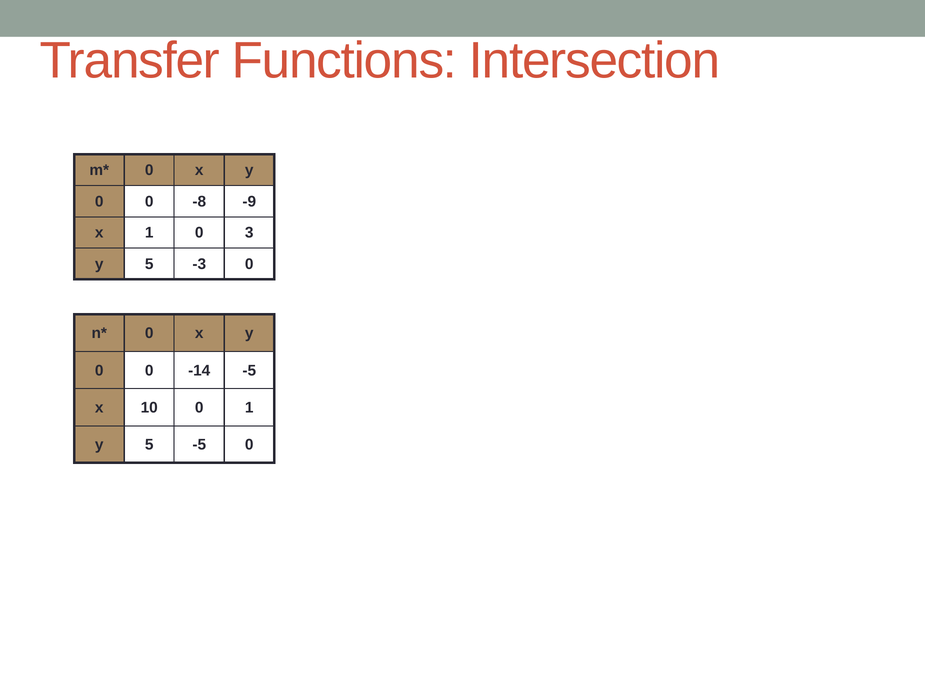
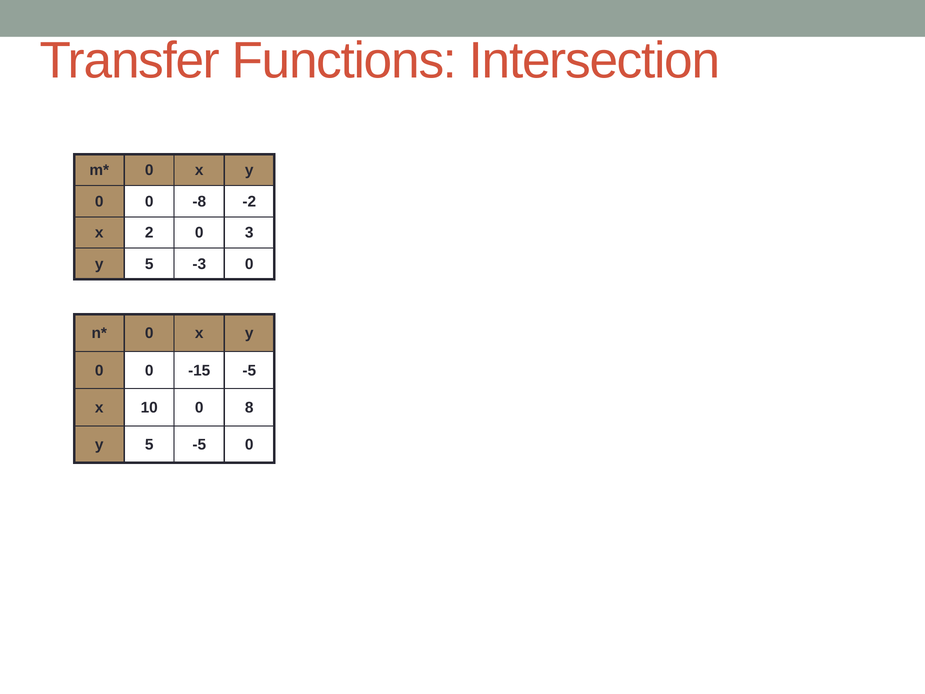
-9: -9 -> -2 (249, 201)
x 1: 1 -> 2 (149, 233)
-14: -14 -> -15 (199, 370)
0 1: 1 -> 8 (249, 407)
